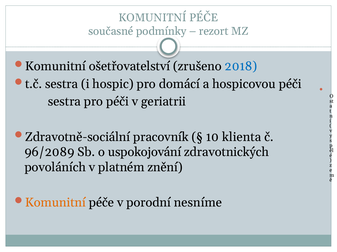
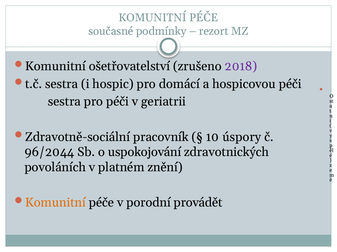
2018 colour: blue -> purple (241, 66)
klienta: klienta -> úspory (242, 137)
96/2089: 96/2089 -> 96/2044 (49, 152)
nesníme: nesníme -> provádět (198, 203)
